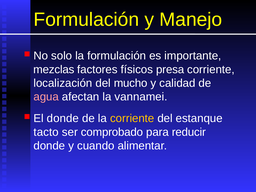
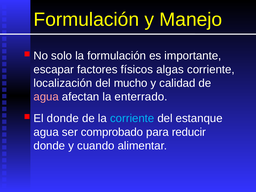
mezclas: mezclas -> escapar (54, 69)
presa: presa -> algas (170, 69)
vannamei: vannamei -> enterrado (141, 97)
corriente colour: yellow -> light blue (132, 118)
tacto: tacto -> agua (46, 132)
